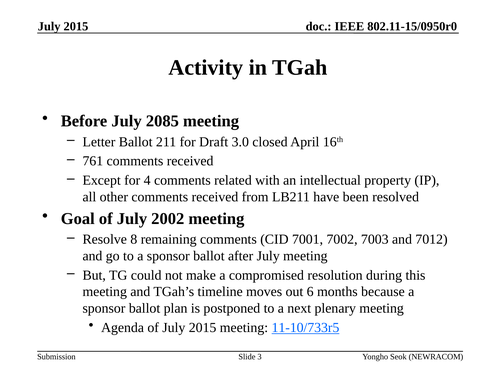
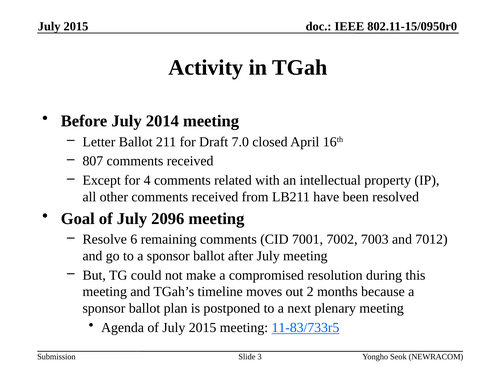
2085: 2085 -> 2014 (162, 121)
3.0: 3.0 -> 7.0 (240, 142)
761: 761 -> 807 (93, 161)
2002: 2002 -> 2096 (168, 219)
8: 8 -> 6 (134, 239)
6: 6 -> 2 (310, 292)
11-10/733r5: 11-10/733r5 -> 11-83/733r5 (305, 328)
